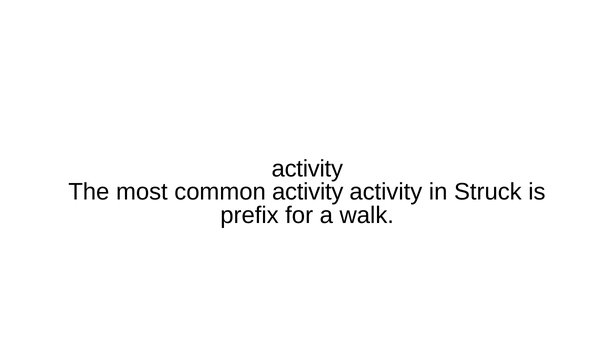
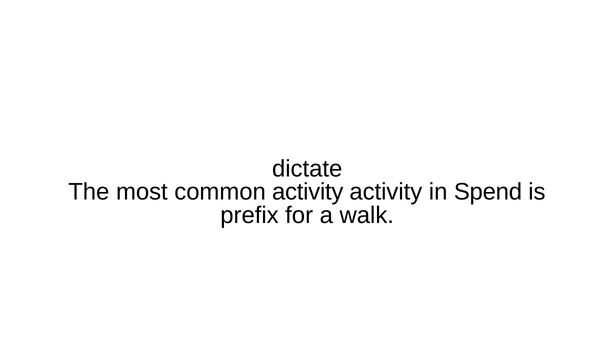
activity: activity -> dictate (307, 169)
Struck: Struck -> Spend (488, 192)
